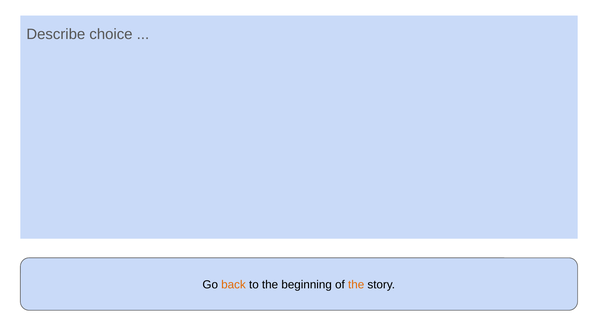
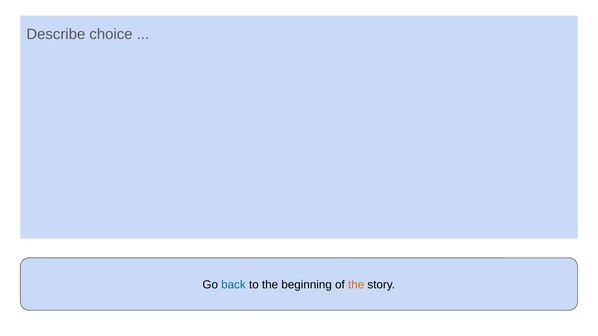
back colour: orange -> blue (234, 285)
